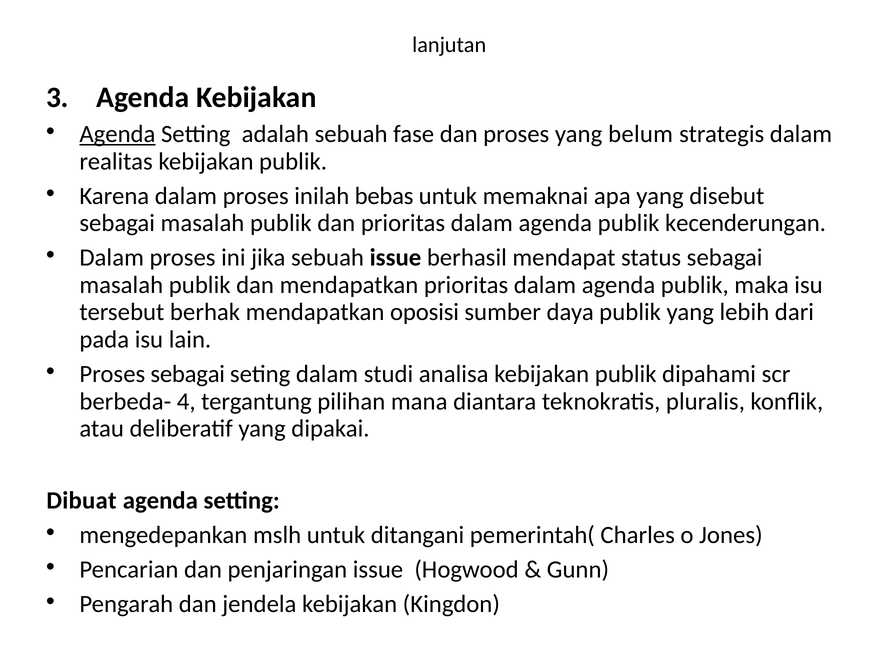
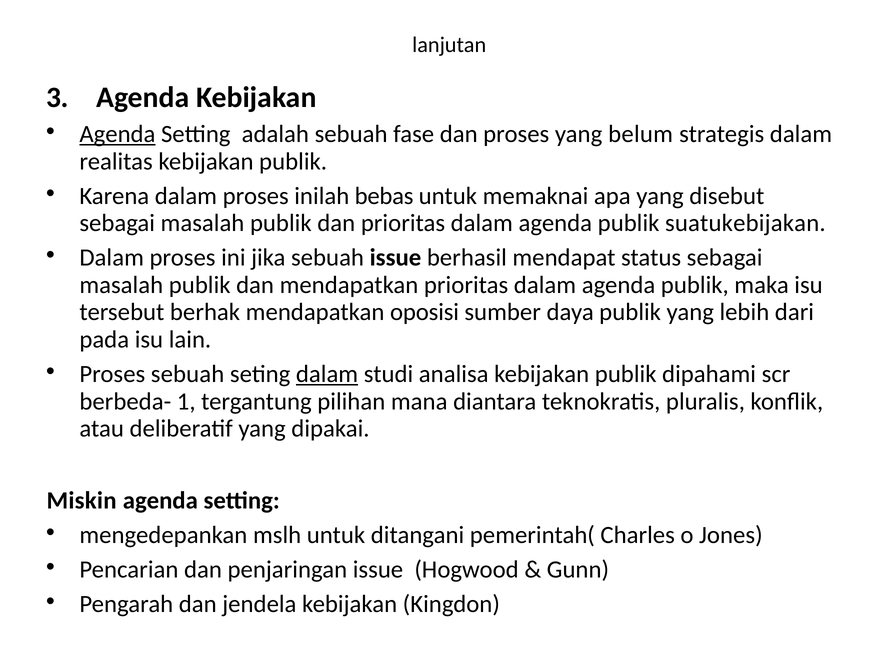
kecenderungan: kecenderungan -> suatukebijakan (745, 223)
Proses sebagai: sebagai -> sebuah (188, 374)
dalam underline: none -> present (327, 374)
4: 4 -> 1 (186, 401)
Dibuat: Dibuat -> Miskin (82, 500)
